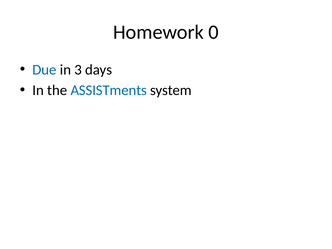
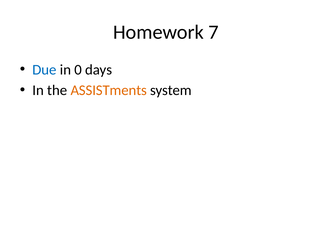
0: 0 -> 7 (214, 32)
3: 3 -> 0 (78, 70)
ASSISTments colour: blue -> orange (109, 90)
